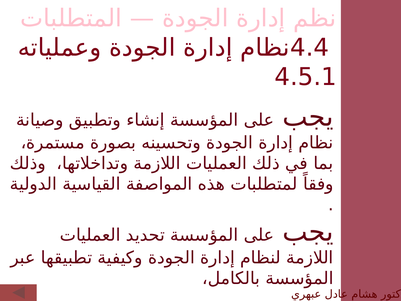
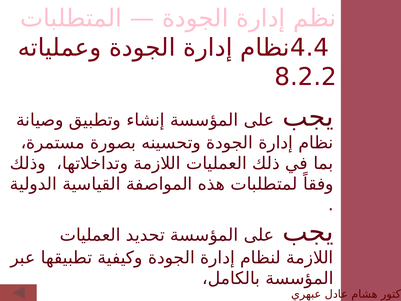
4.5.1: 4.5.1 -> 8.2.2 (306, 77)
